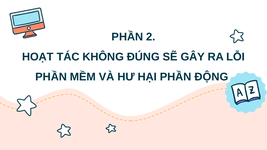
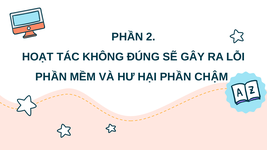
ĐỘNG: ĐỘNG -> CHẬM (211, 77)
